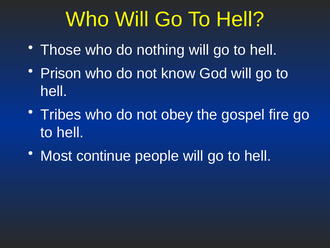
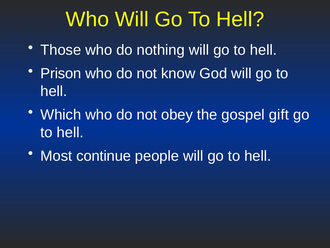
Tribes: Tribes -> Which (61, 115)
fire: fire -> gift (279, 115)
